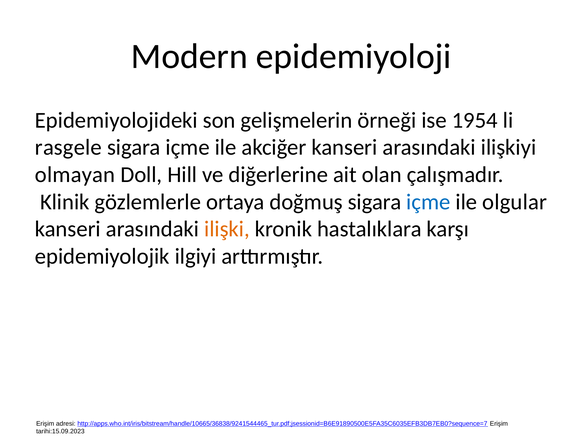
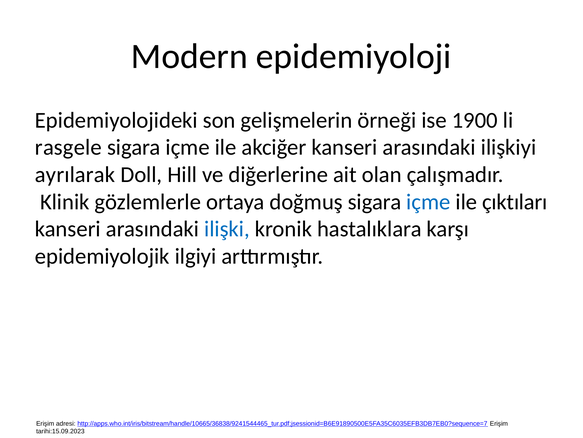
1954: 1954 -> 1900 (475, 120)
olmayan: olmayan -> ayrılarak (75, 174)
olgular: olgular -> çıktıları (515, 202)
ilişki colour: orange -> blue (227, 229)
